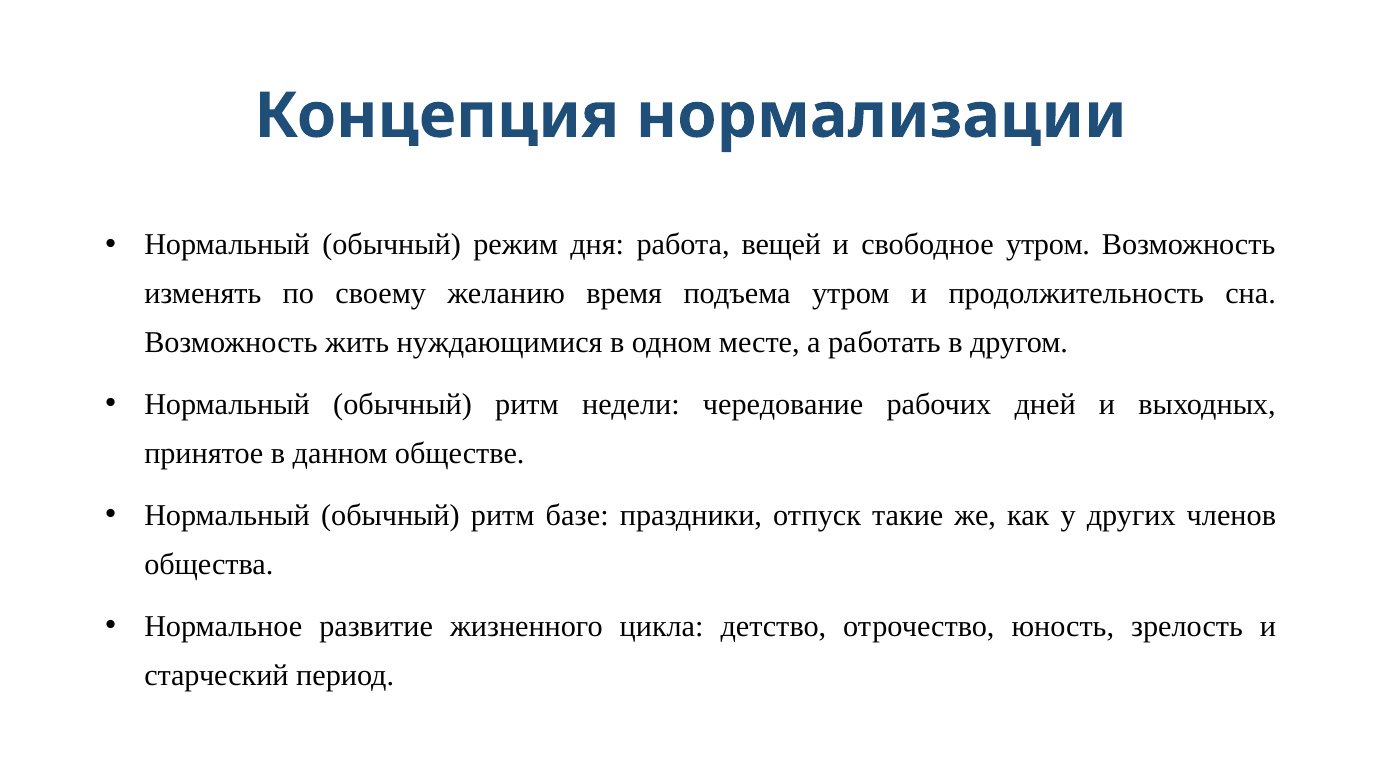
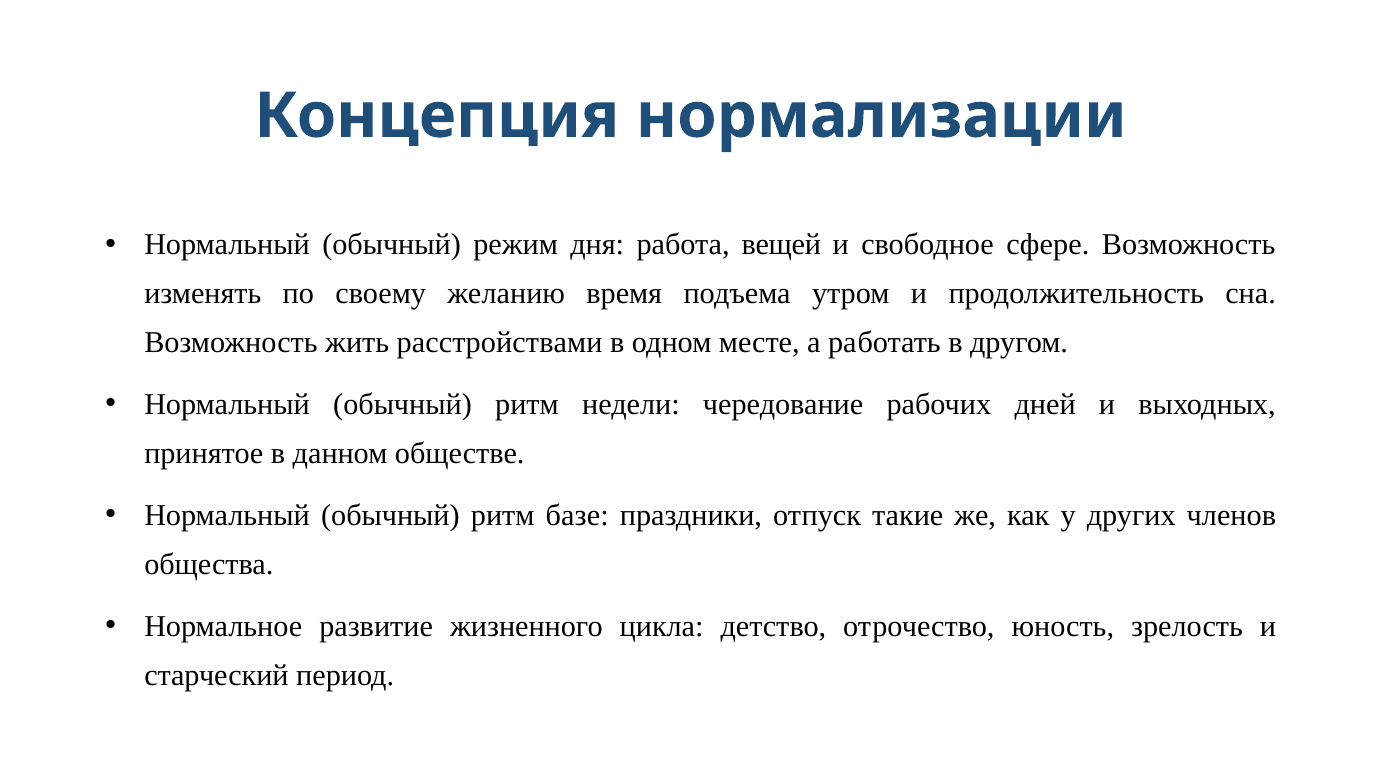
свободное утром: утром -> сфере (1048, 245)
нуждающимися: нуждающимися -> расстройствами (500, 343)
